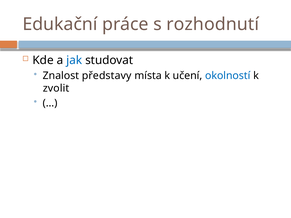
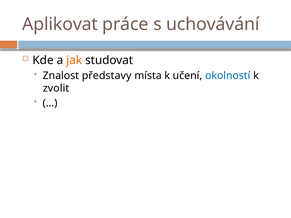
Edukační: Edukační -> Aplikovat (60, 24)
rozhodnutí: rozhodnutí -> uchovávání (213, 24)
jak colour: blue -> orange (74, 60)
